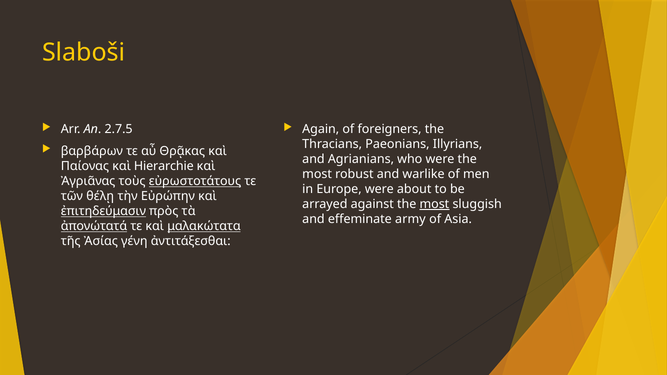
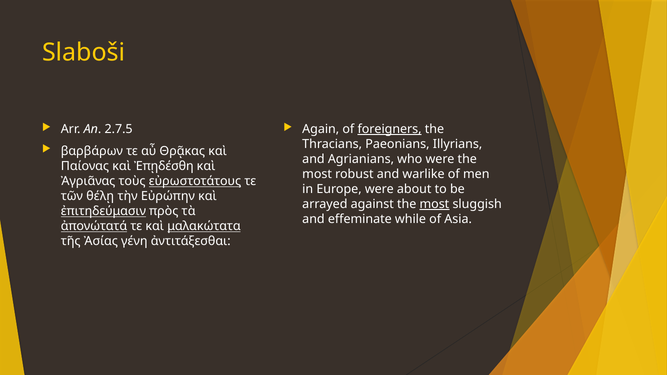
foreigners underline: none -> present (390, 129)
Hierarchie: Hierarchie -> Ἐπῃδέσθη (164, 166)
army: army -> while (410, 219)
